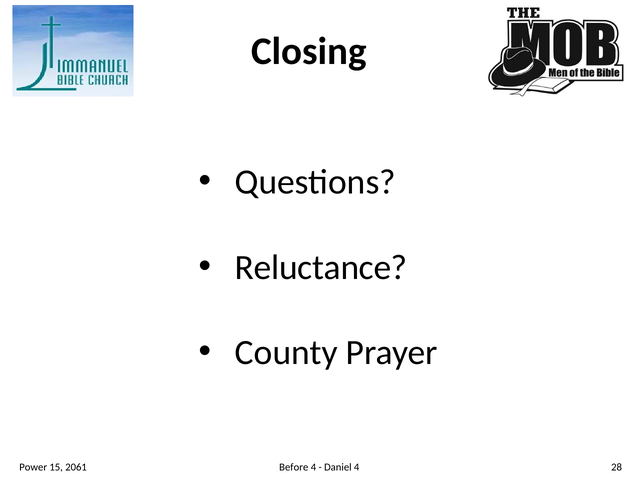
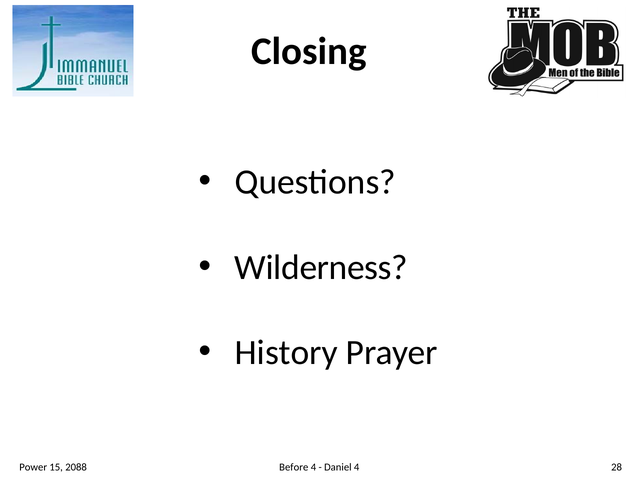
Reluctance: Reluctance -> Wilderness (321, 267)
County: County -> History (286, 353)
2061: 2061 -> 2088 (76, 467)
